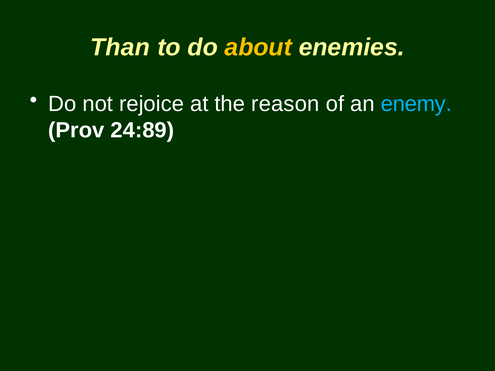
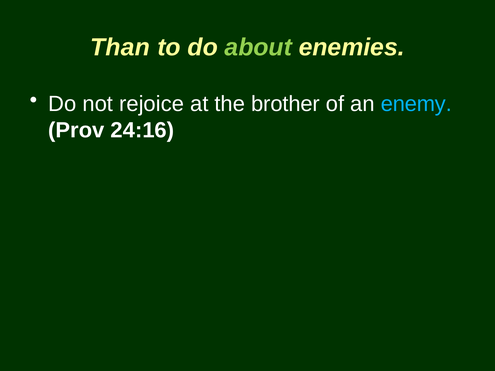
about colour: yellow -> light green (258, 48)
reason: reason -> brother (286, 104)
24:89: 24:89 -> 24:16 (142, 130)
